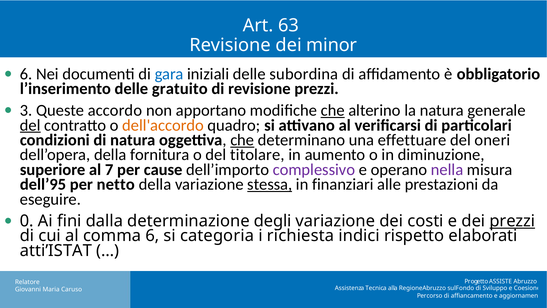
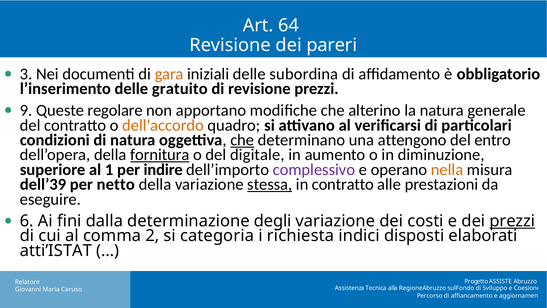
63: 63 -> 64 (289, 25)
minor: minor -> pareri (332, 45)
6: 6 -> 3 (26, 74)
gara colour: blue -> orange (169, 74)
3: 3 -> 9 (26, 110)
accordo: accordo -> regolare (115, 110)
che underline: present -> none (333, 110)
del underline: present -> none (30, 125)
effettuare: effettuare -> attengono (412, 140)
oneri: oneri -> entro (493, 140)
fornitura underline: none -> present (160, 155)
titolare: titolare -> digitale (257, 155)
7: 7 -> 1 (109, 170)
cause: cause -> indire (163, 170)
nella colour: purple -> orange (447, 170)
dell’95: dell’95 -> dell’39 (43, 184)
in finanziari: finanziari -> contratto (343, 184)
0: 0 -> 6 (27, 221)
comma 6: 6 -> 2 (152, 236)
rispetto: rispetto -> disposti (414, 236)
